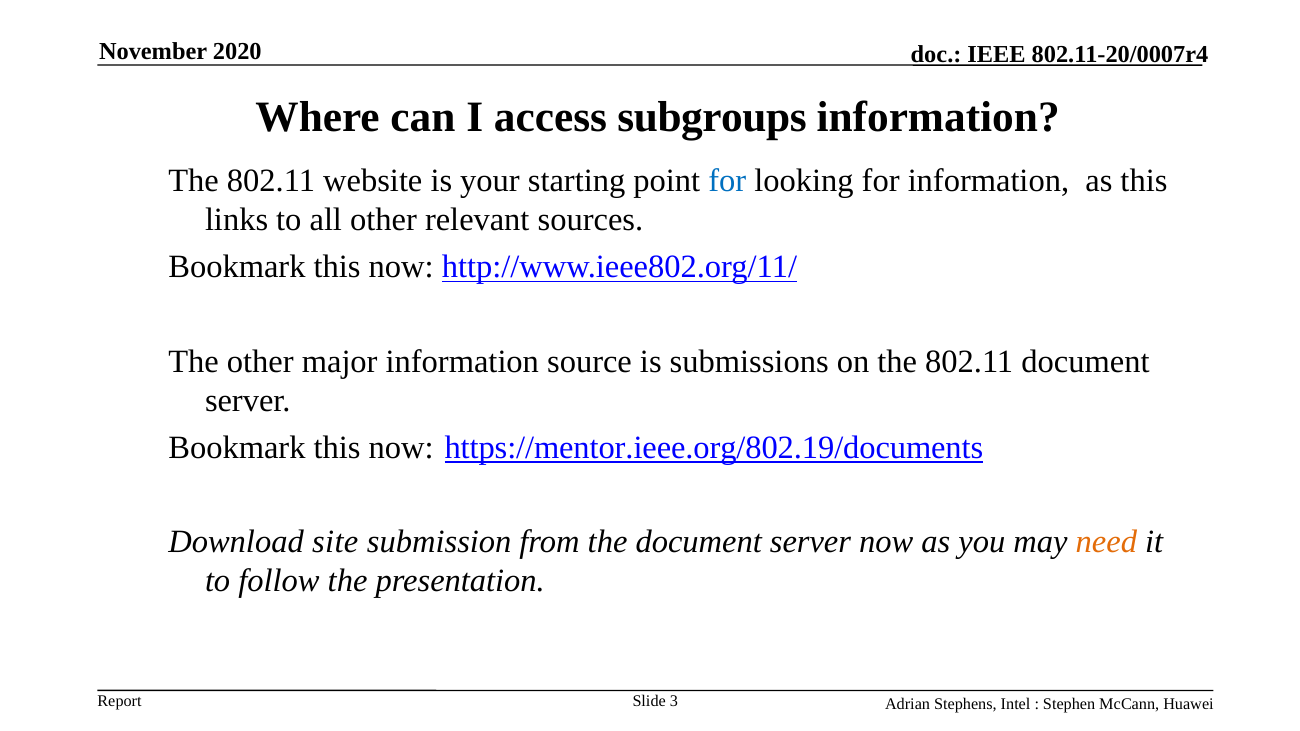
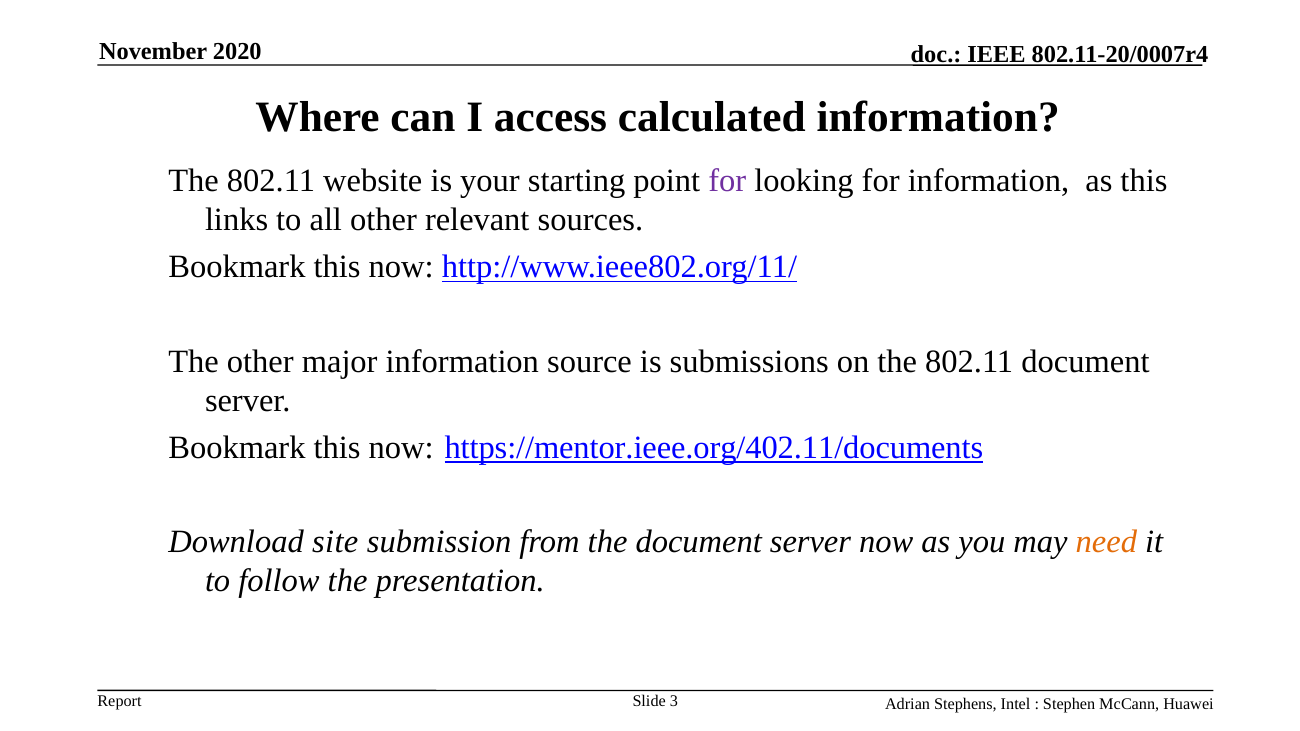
subgroups: subgroups -> calculated (712, 117)
for colour: blue -> purple (727, 181)
https://mentor.ieee.org/802.19/documents: https://mentor.ieee.org/802.19/documents -> https://mentor.ieee.org/402.11/documents (714, 448)
